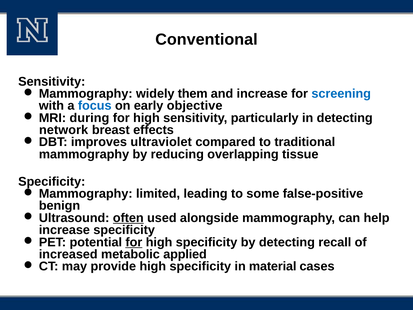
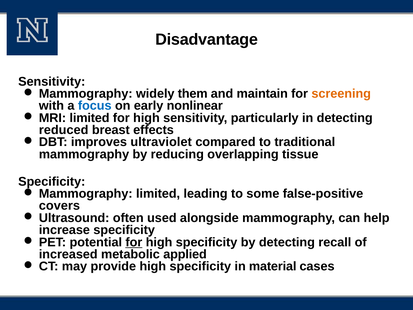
Conventional: Conventional -> Disadvantage (207, 39)
and increase: increase -> maintain (262, 94)
screening colour: blue -> orange (341, 94)
objective: objective -> nonlinear (195, 106)
MRI during: during -> limited (90, 118)
network: network -> reduced (64, 130)
benign: benign -> covers (59, 206)
often underline: present -> none (128, 218)
